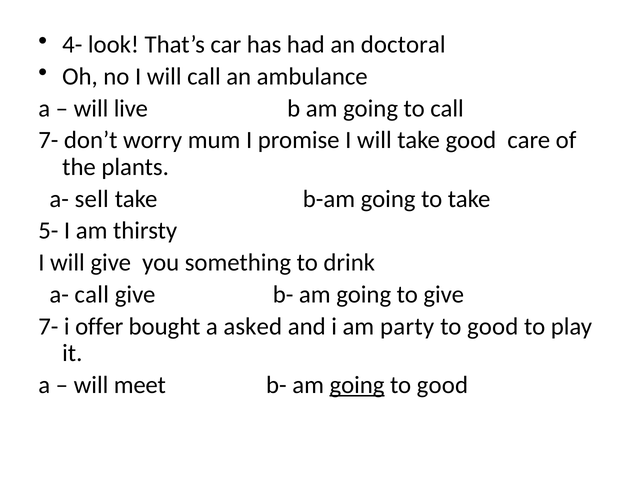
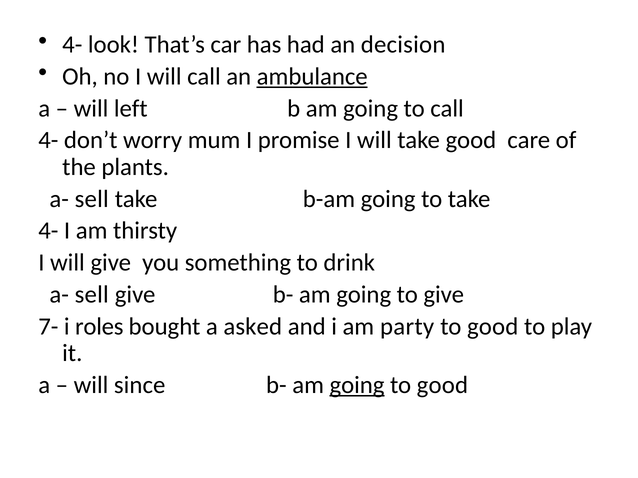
doctoral: doctoral -> decision (403, 45)
ambulance underline: none -> present (312, 77)
live: live -> left (131, 109)
7-: 7- -> 4- (48, 140)
5-: 5- -> 4- (48, 231)
call: call -> sell (92, 295)
offer: offer -> roles (99, 327)
meet: meet -> since (140, 385)
